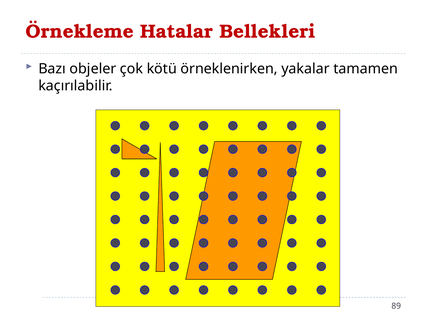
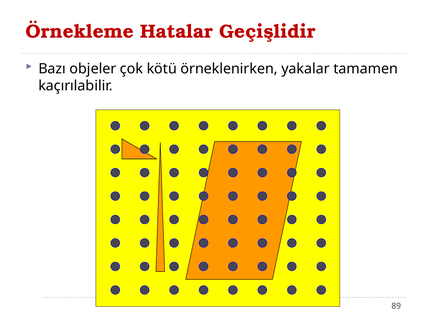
Bellekleri: Bellekleri -> Geçişlidir (267, 32)
